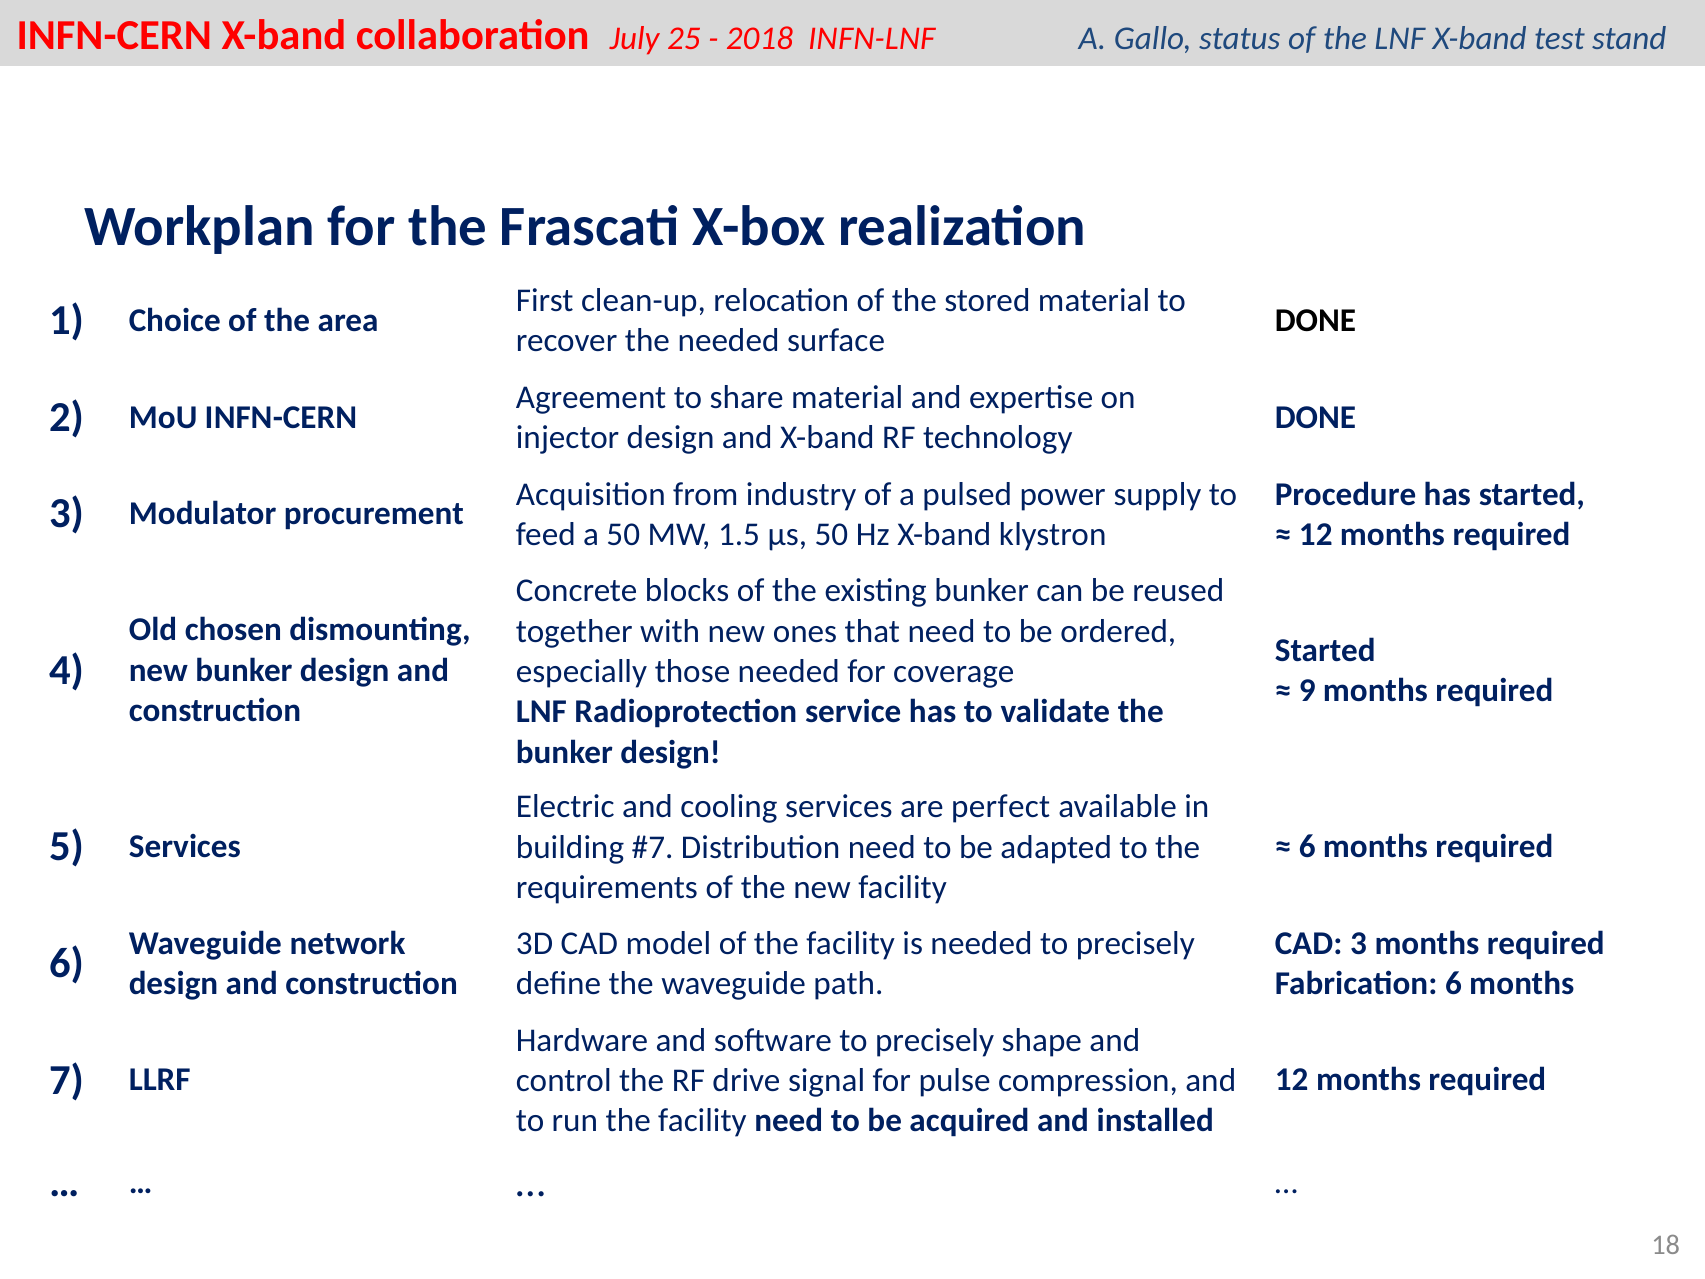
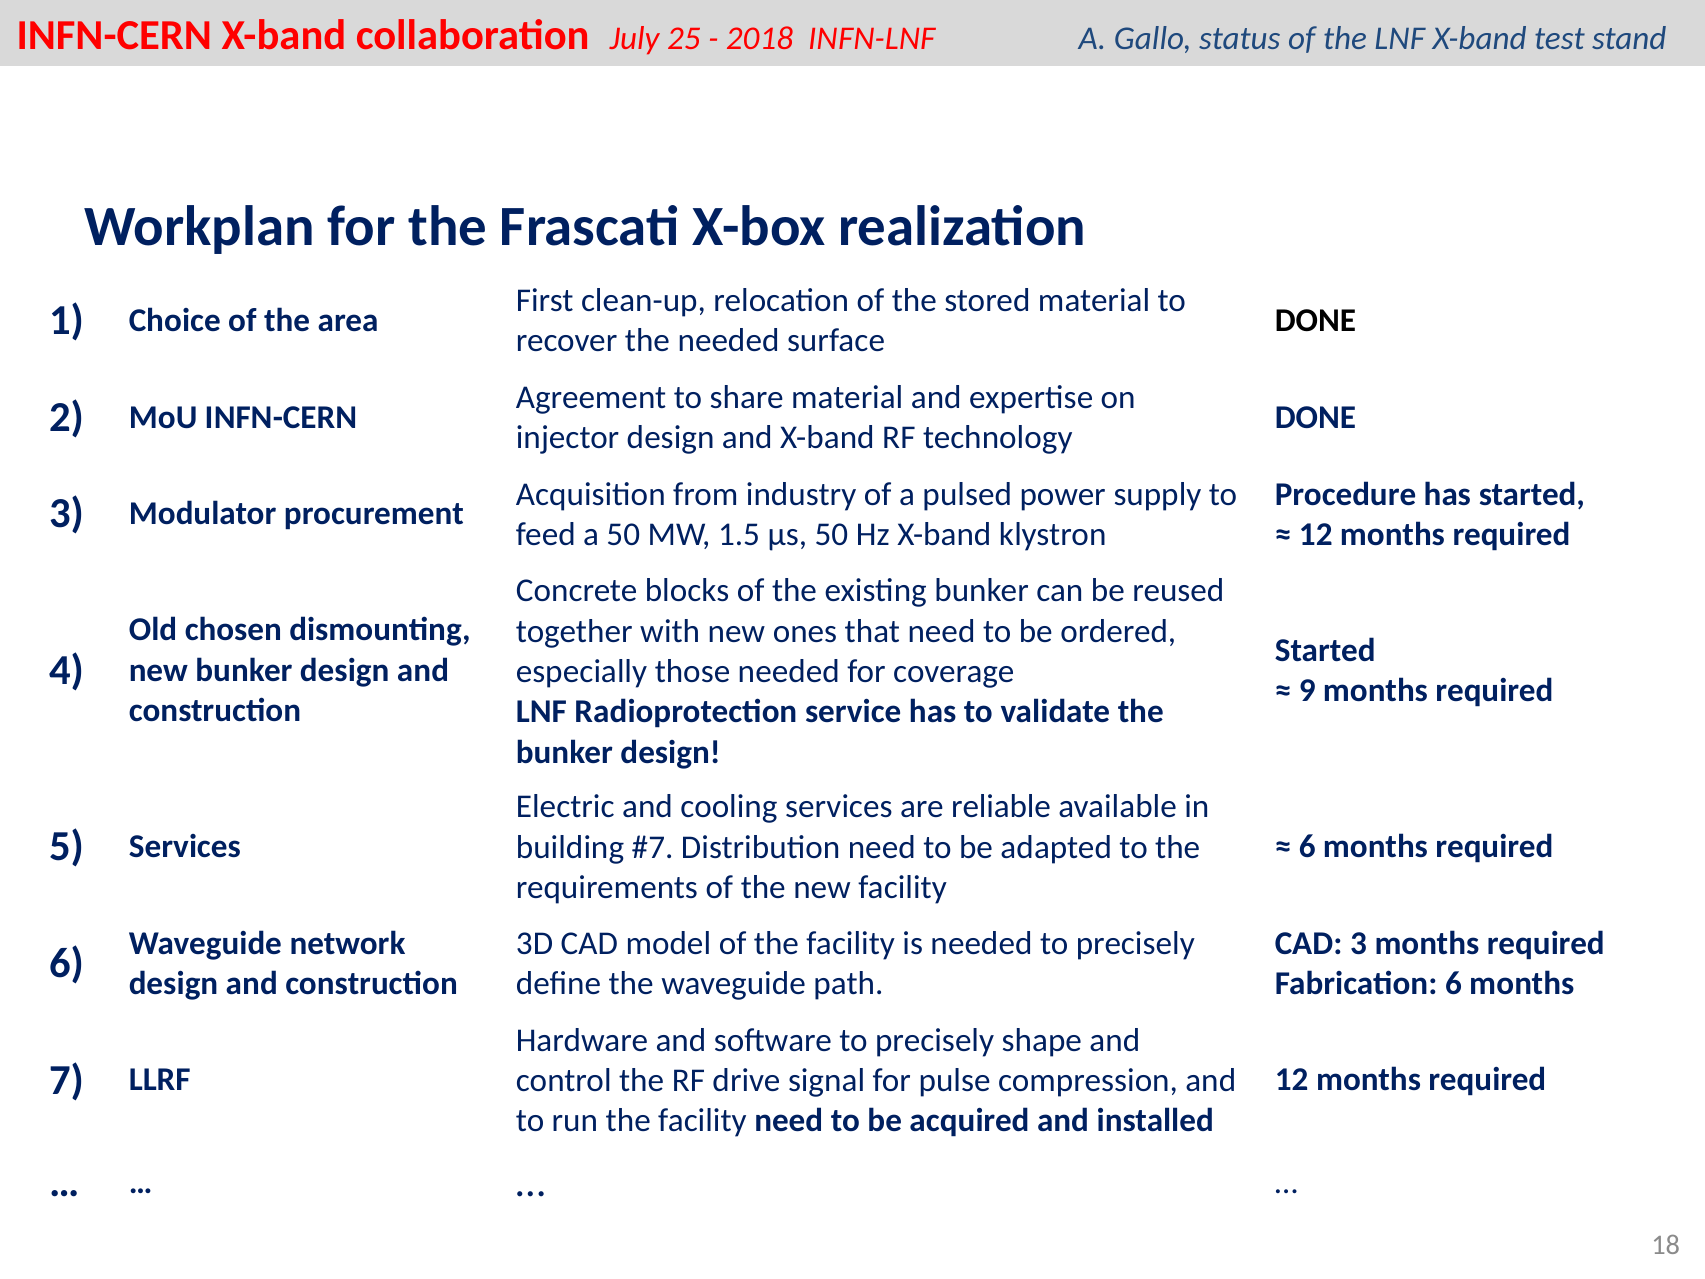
perfect: perfect -> reliable (1001, 807)
